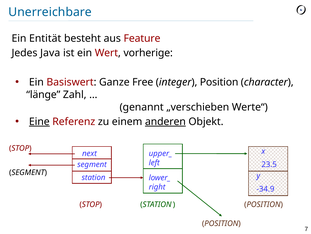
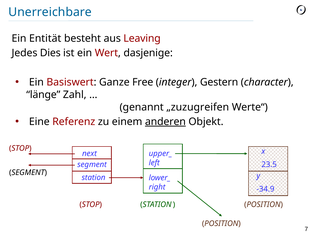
Feature: Feature -> Leaving (142, 38)
Java: Java -> Dies (50, 53)
vorherige: vorherige -> dasjenige (148, 53)
integer Position: Position -> Gestern (219, 82)
„verschieben: „verschieben -> „zuzugreifen (198, 107)
Eine underline: present -> none (39, 121)
